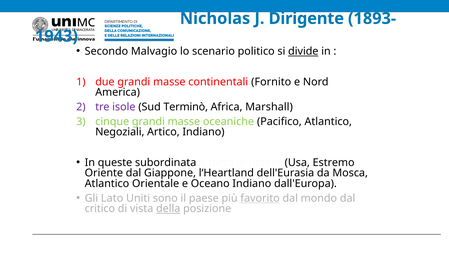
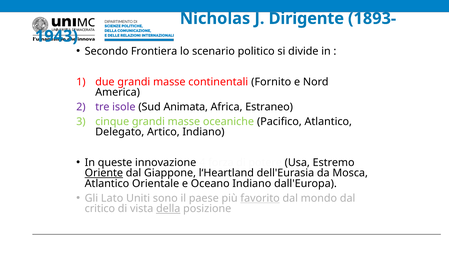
Malvagio: Malvagio -> Frontiera (154, 51)
divide underline: present -> none (303, 51)
Terminò: Terminò -> Animata (186, 107)
Marshall: Marshall -> Estraneo (269, 107)
Negoziali: Negoziali -> Delegato (120, 132)
subordinata: subordinata -> innovazione (166, 162)
Oriente underline: none -> present (104, 173)
